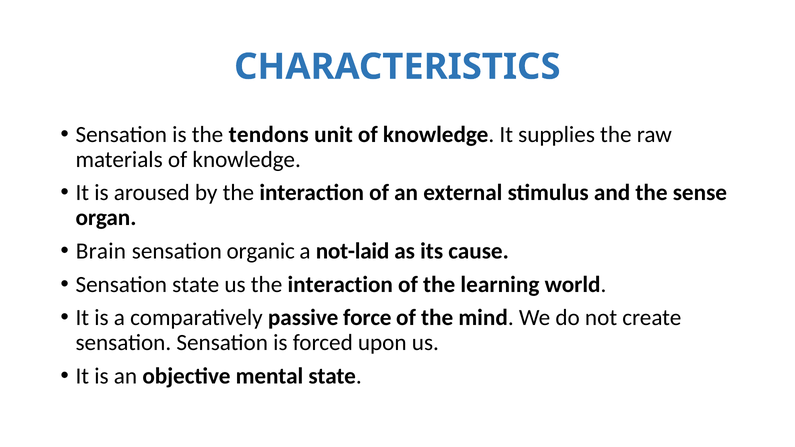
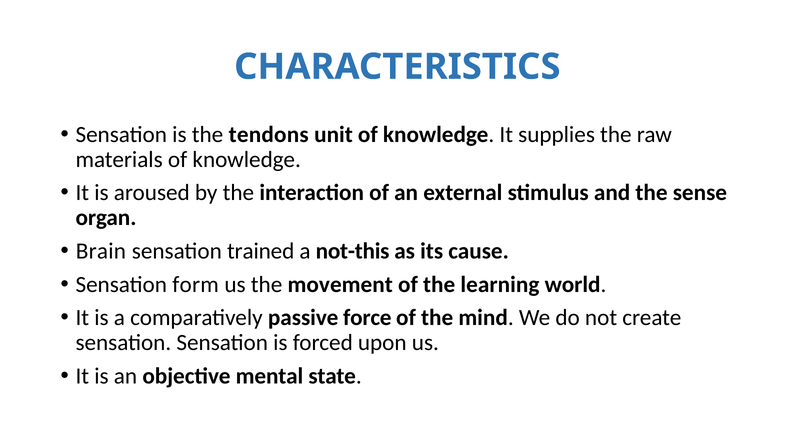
organic: organic -> trained (261, 251)
not-laid: not-laid -> not-this (353, 251)
Sensation state: state -> form (196, 285)
us the interaction: interaction -> movement (340, 285)
